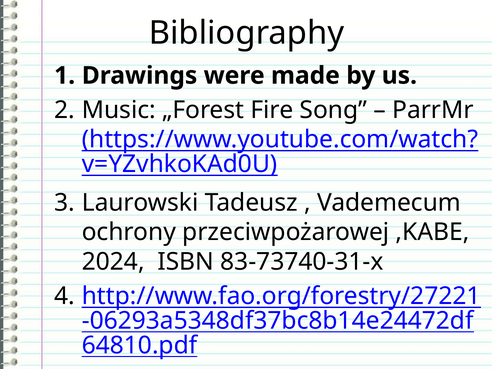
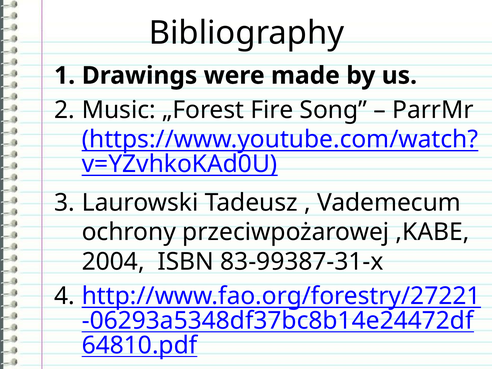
2024: 2024 -> 2004 (113, 262)
83-73740-31-x: 83-73740-31-x -> 83-99387-31-x (302, 262)
